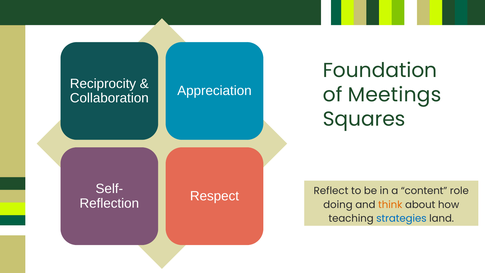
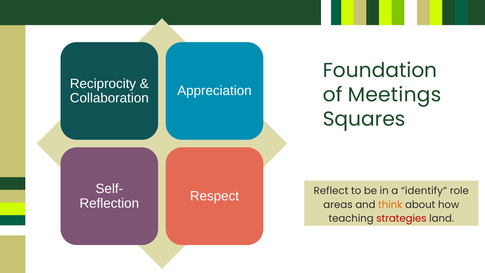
content: content -> identify (424, 191)
doing: doing -> areas (338, 205)
strategies colour: blue -> red (401, 218)
